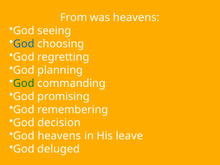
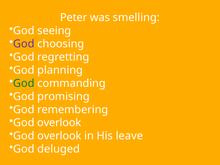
From: From -> Peter (74, 18)
was heavens: heavens -> smelling (136, 18)
God colour: blue -> purple (24, 44)
decision: decision -> overlook (59, 123)
heavens: heavens -> overlook (59, 136)
